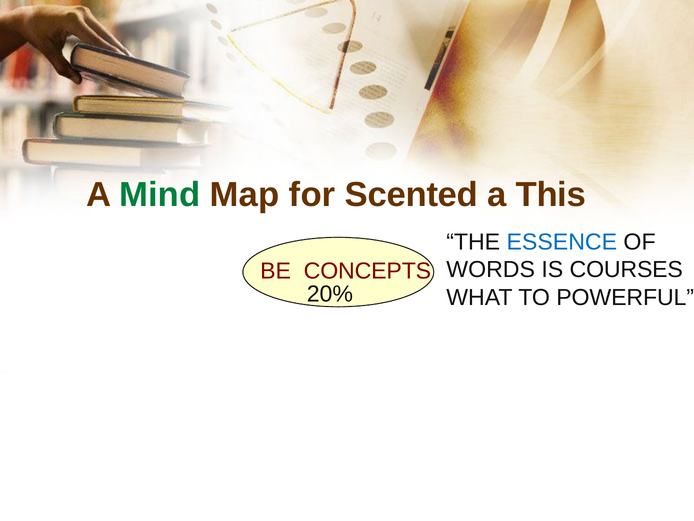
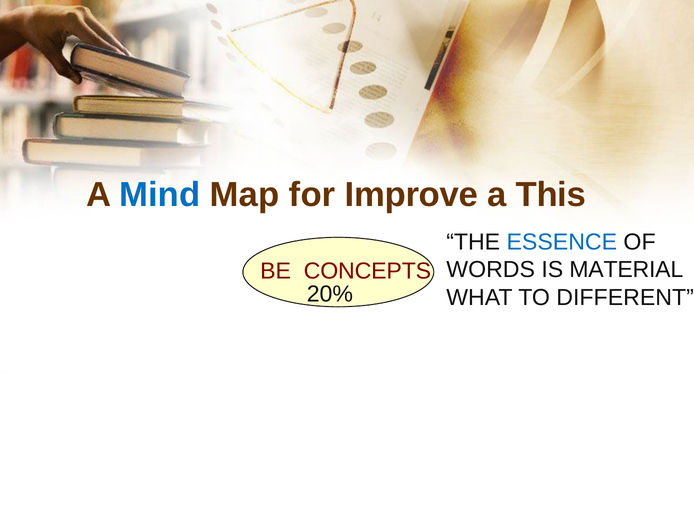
Mind colour: green -> blue (160, 194)
Scented: Scented -> Improve (411, 194)
COURSES: COURSES -> MATERIAL (626, 269)
POWERFUL: POWERFUL -> DIFFERENT (625, 297)
